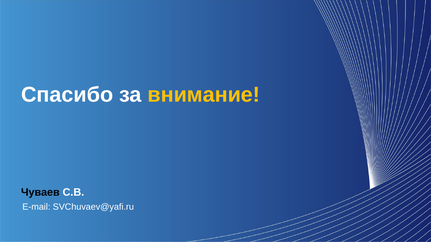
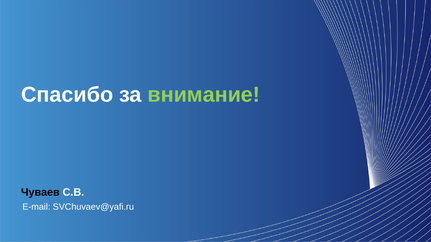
внимание colour: yellow -> light green (204, 95)
